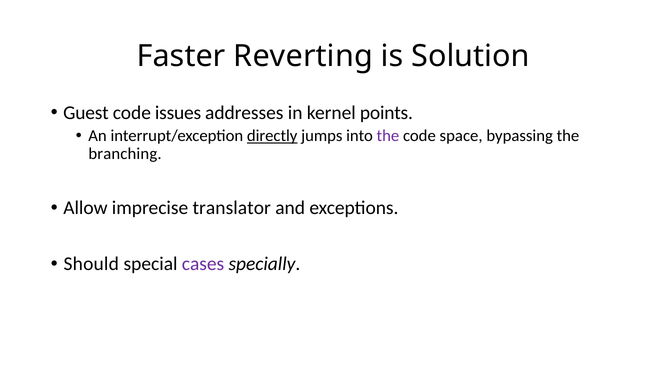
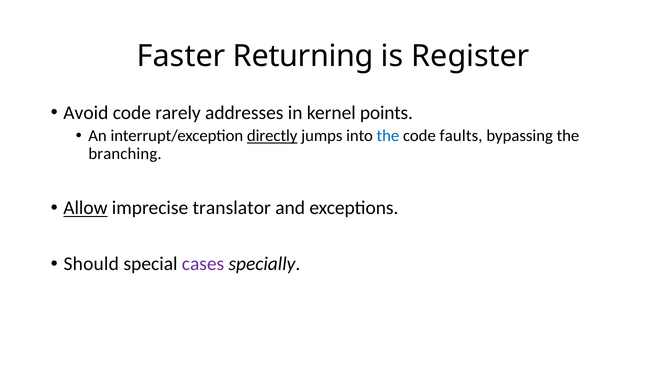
Reverting: Reverting -> Returning (303, 56)
Solution: Solution -> Register (470, 56)
Guest: Guest -> Avoid (86, 113)
issues: issues -> rarely (178, 113)
the colour: purple -> blue (388, 136)
space: space -> faults (461, 136)
Allow underline: none -> present (85, 208)
